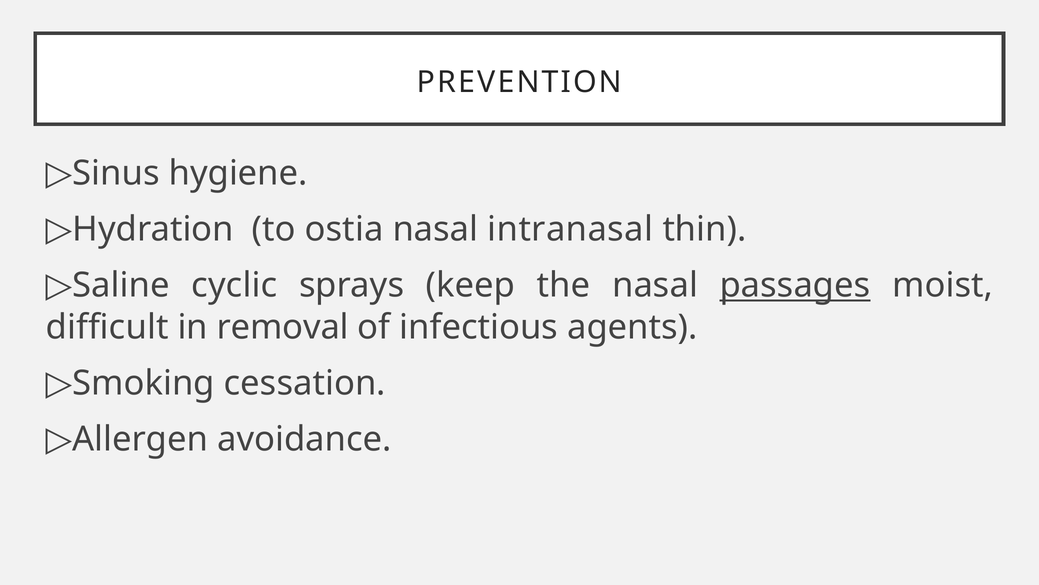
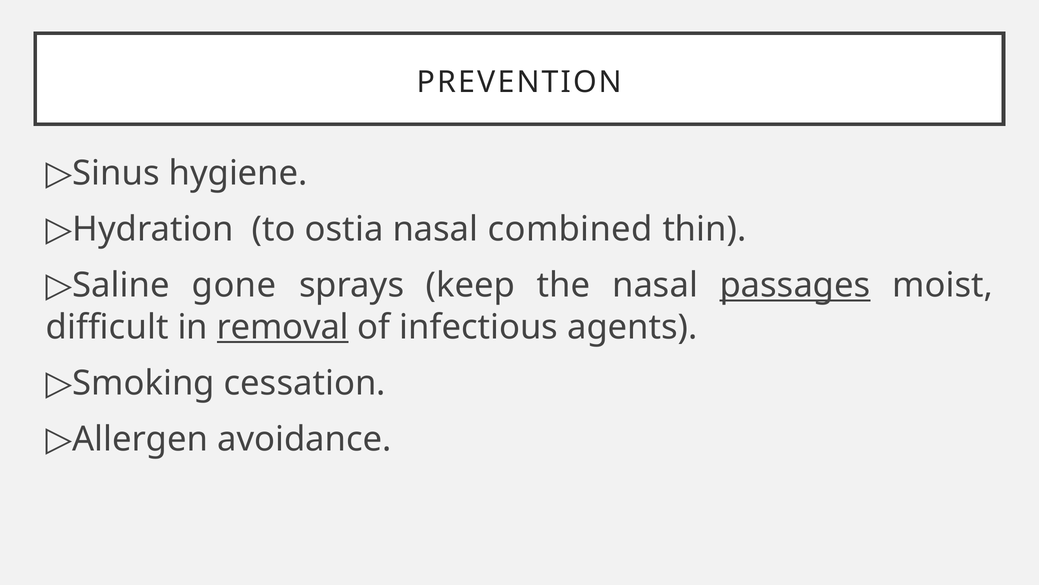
intranasal: intranasal -> combined (570, 229)
cyclic: cyclic -> gone (234, 285)
removal underline: none -> present (283, 327)
